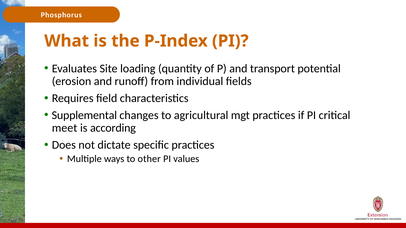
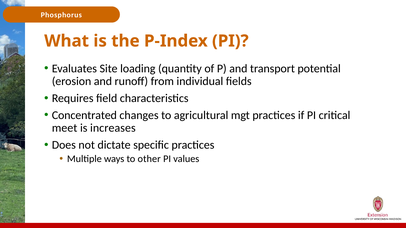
Supplemental: Supplemental -> Concentrated (84, 115)
according: according -> increases (113, 128)
